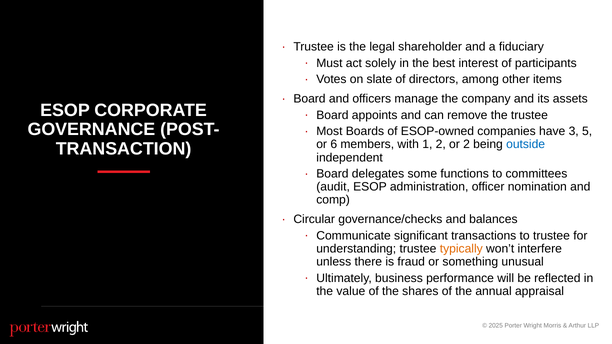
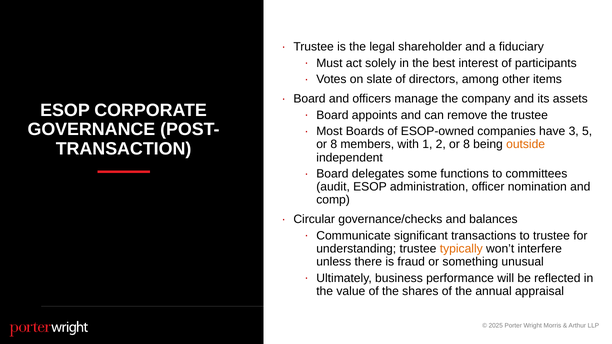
6: 6 -> 8 (334, 145)
2 or 2: 2 -> 8 (467, 145)
outside colour: blue -> orange (526, 145)
